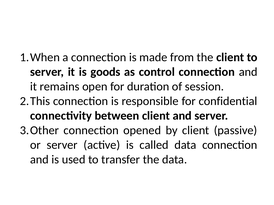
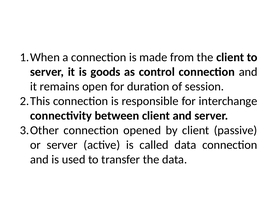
confidential: confidential -> interchange (228, 101)
